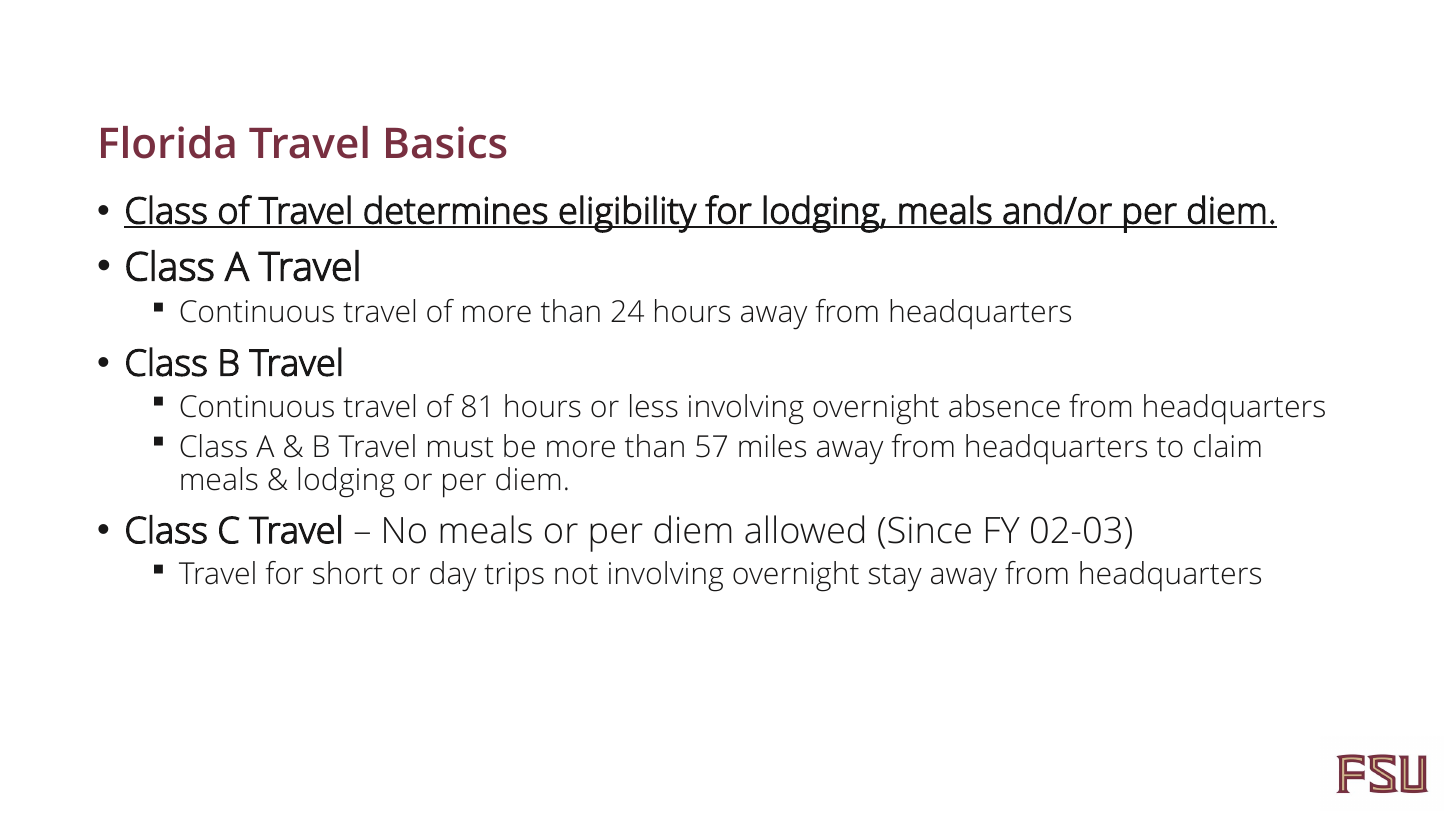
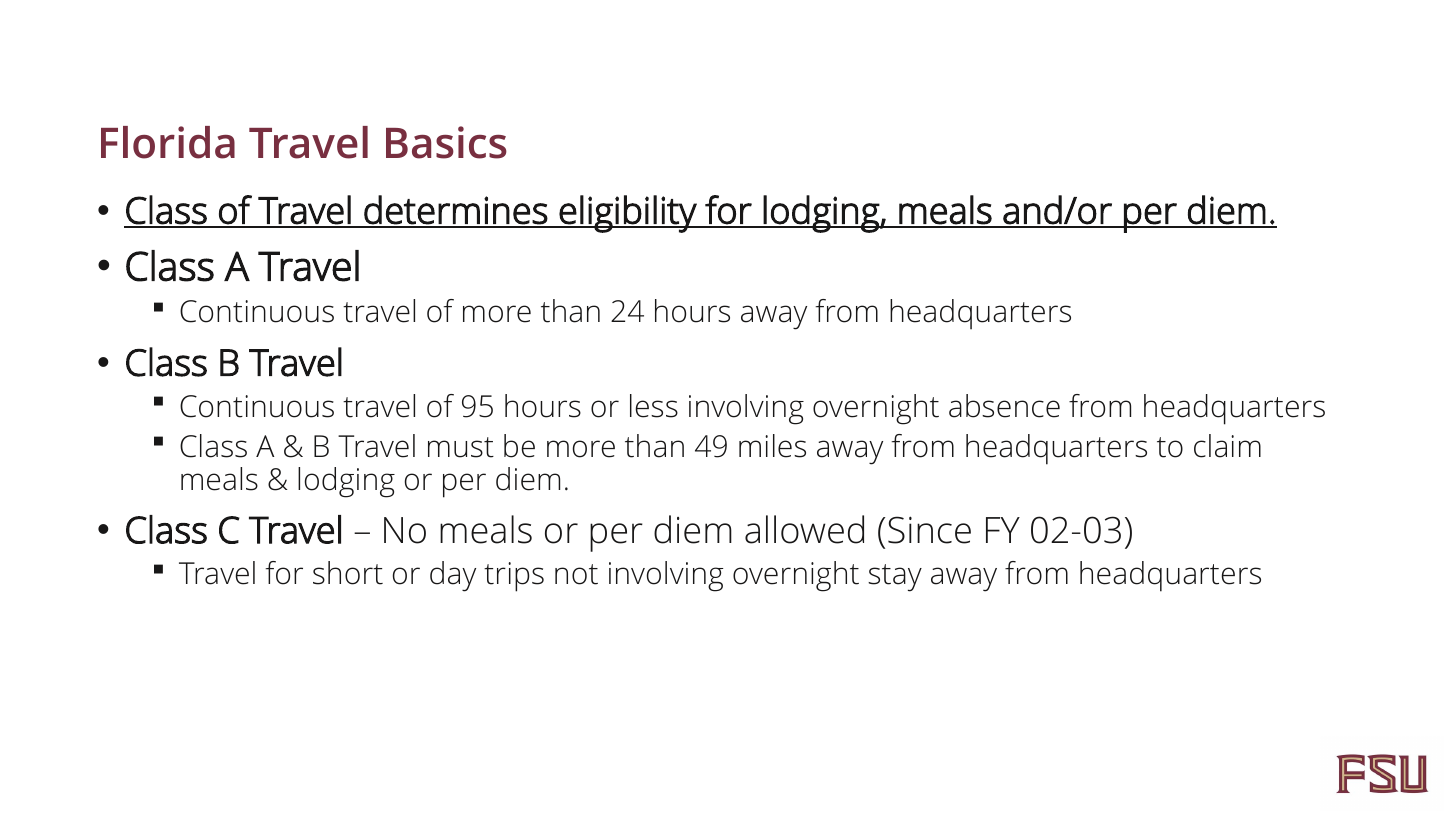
81: 81 -> 95 (478, 407)
57: 57 -> 49 (712, 447)
